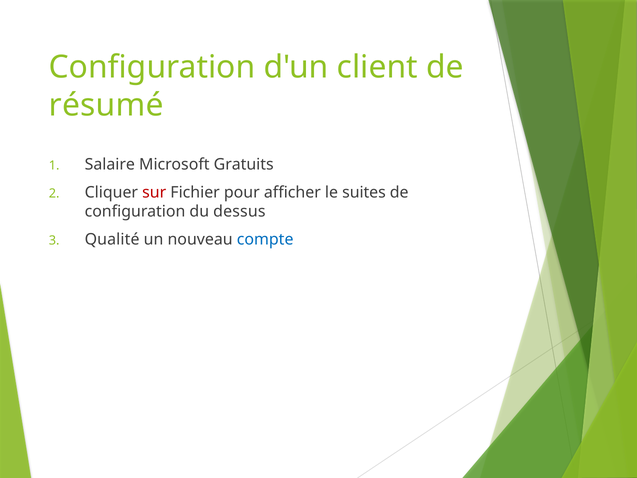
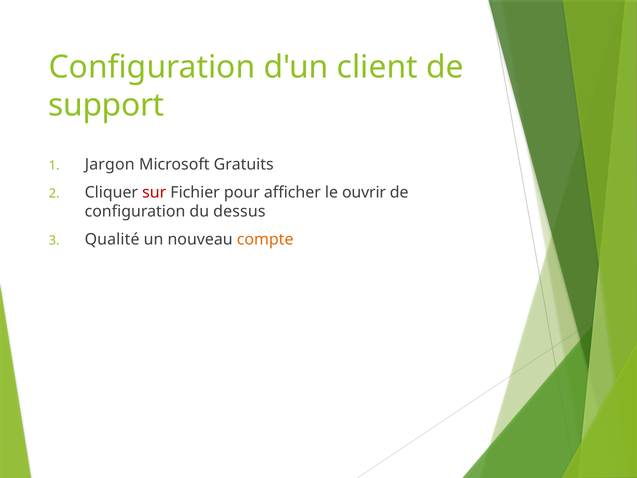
résumé: résumé -> support (106, 105)
Salaire: Salaire -> Jargon (110, 164)
suites: suites -> ouvrir (364, 192)
compte colour: blue -> orange (265, 239)
